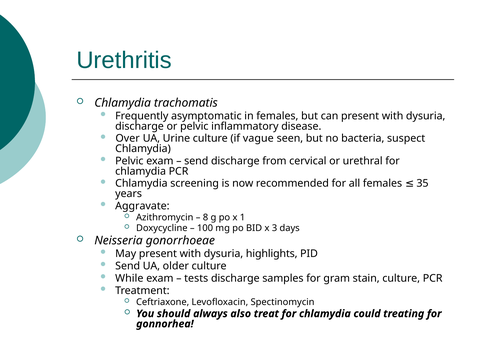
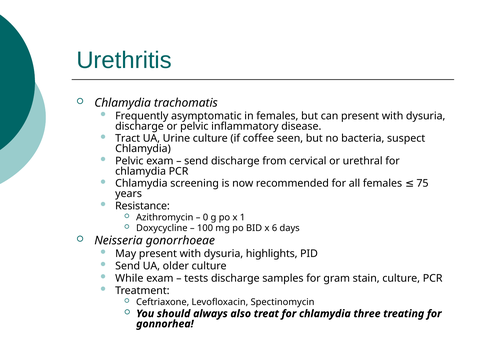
Over: Over -> Tract (128, 139)
vague: vague -> coffee (258, 139)
35: 35 -> 75 (422, 184)
Aggravate: Aggravate -> Resistance (142, 206)
8: 8 -> 0 (206, 218)
3: 3 -> 6 (274, 229)
could: could -> three (367, 314)
